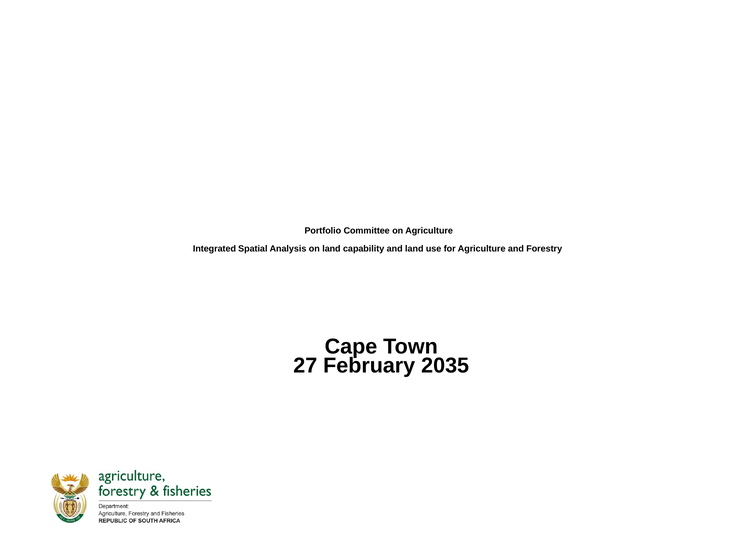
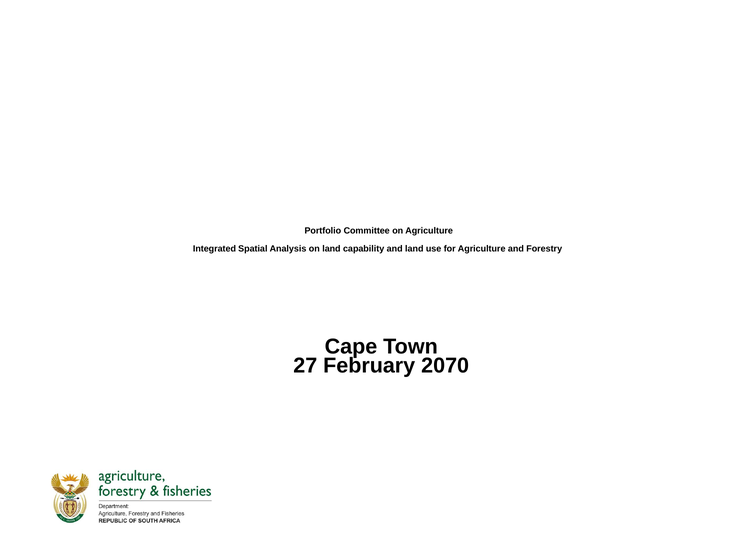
2035: 2035 -> 2070 (445, 366)
